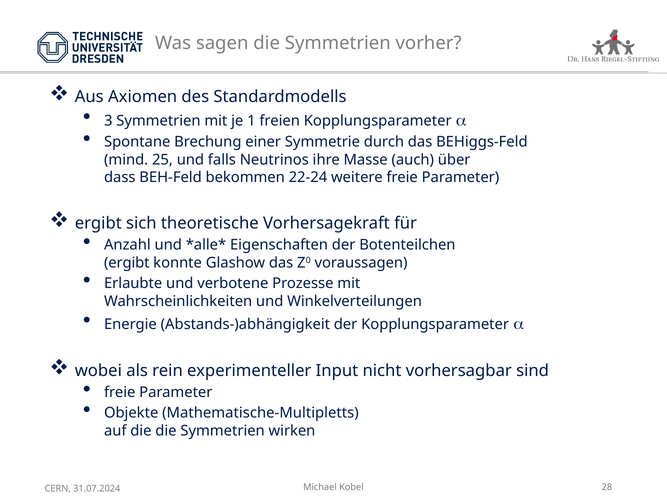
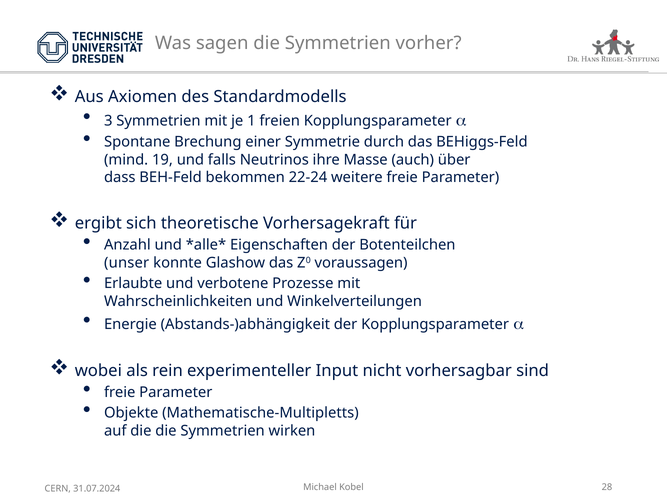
25: 25 -> 19 (162, 159)
ergibt: ergibt -> unser (127, 262)
